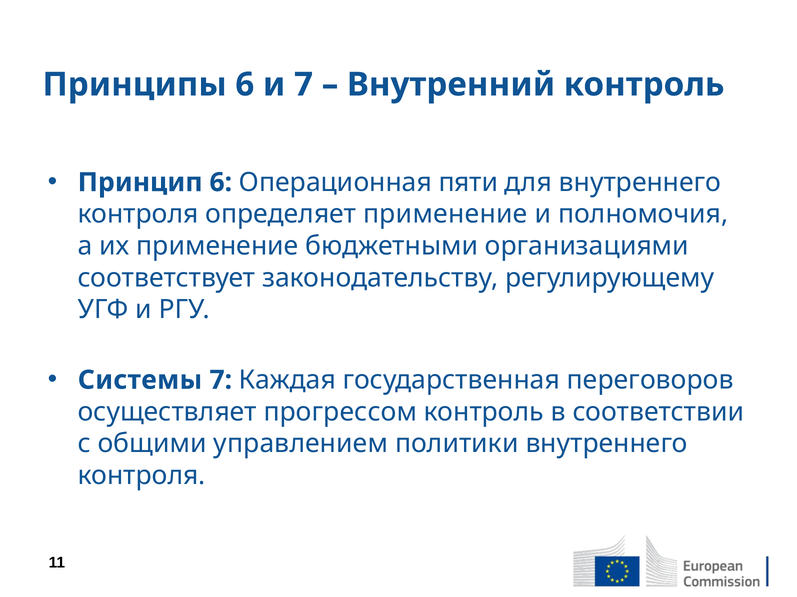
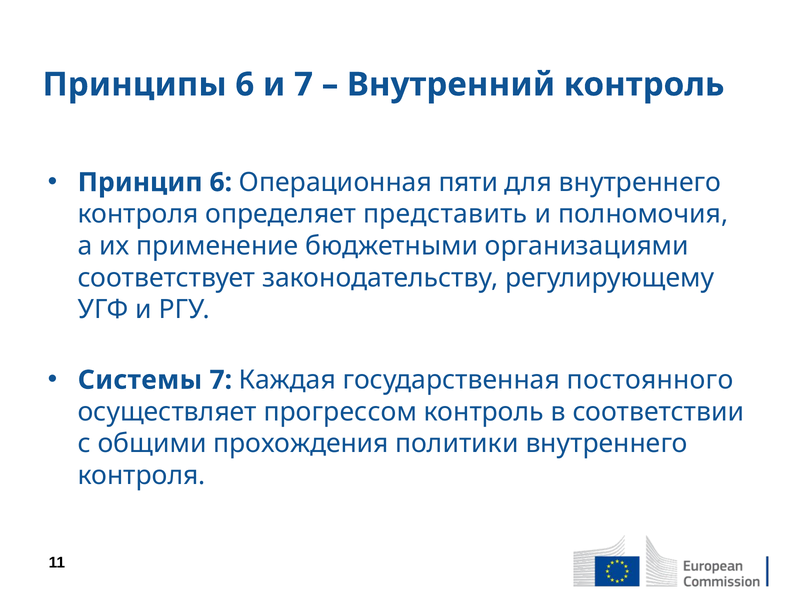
определяет применение: применение -> представить (445, 214)
переговоров: переговоров -> постоянного (650, 381)
управлением: управлением -> прохождения (301, 444)
